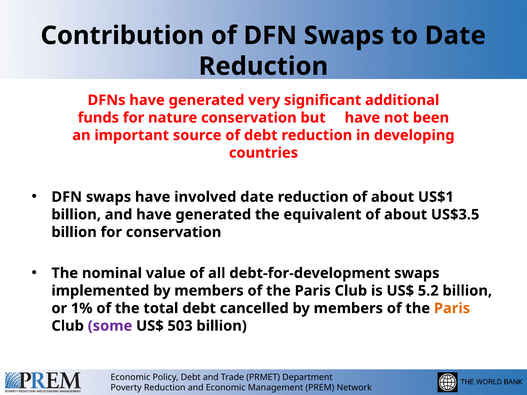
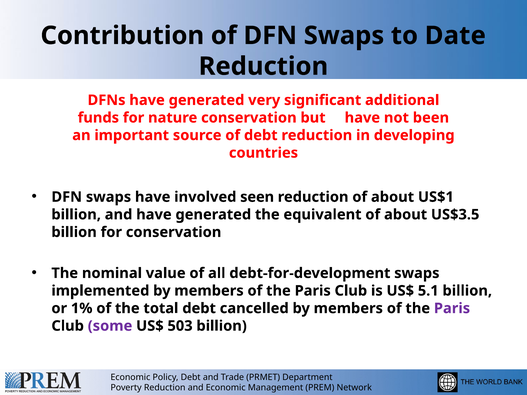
involved date: date -> seen (257, 197)
5.2: 5.2 -> 5.1 (428, 291)
Paris colour: orange -> purple (452, 309)
